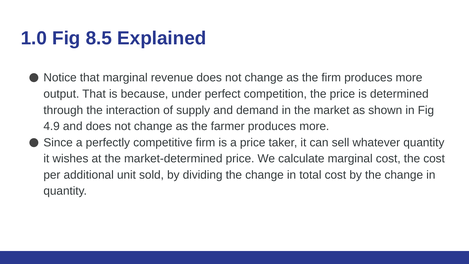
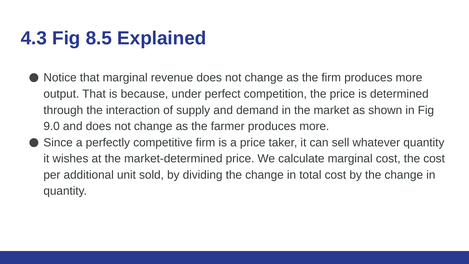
1.0: 1.0 -> 4.3 (34, 38)
4.9: 4.9 -> 9.0 (52, 126)
